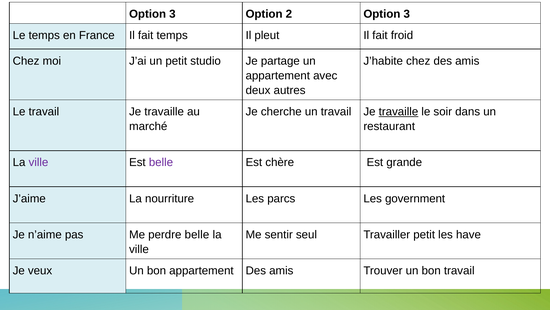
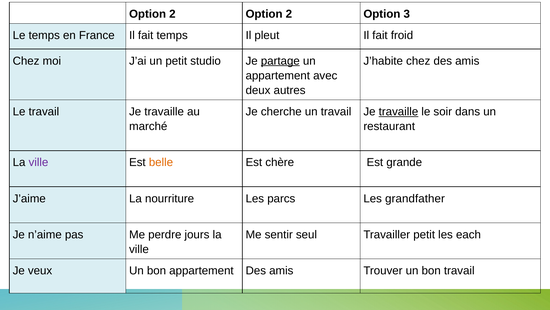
3: 3 -> 2 (172, 14)
partage underline: none -> present (280, 61)
belle colour: purple -> orange (161, 162)
government: government -> grandfather (415, 198)
perdre belle: belle -> jours (197, 234)
have: have -> each (468, 234)
